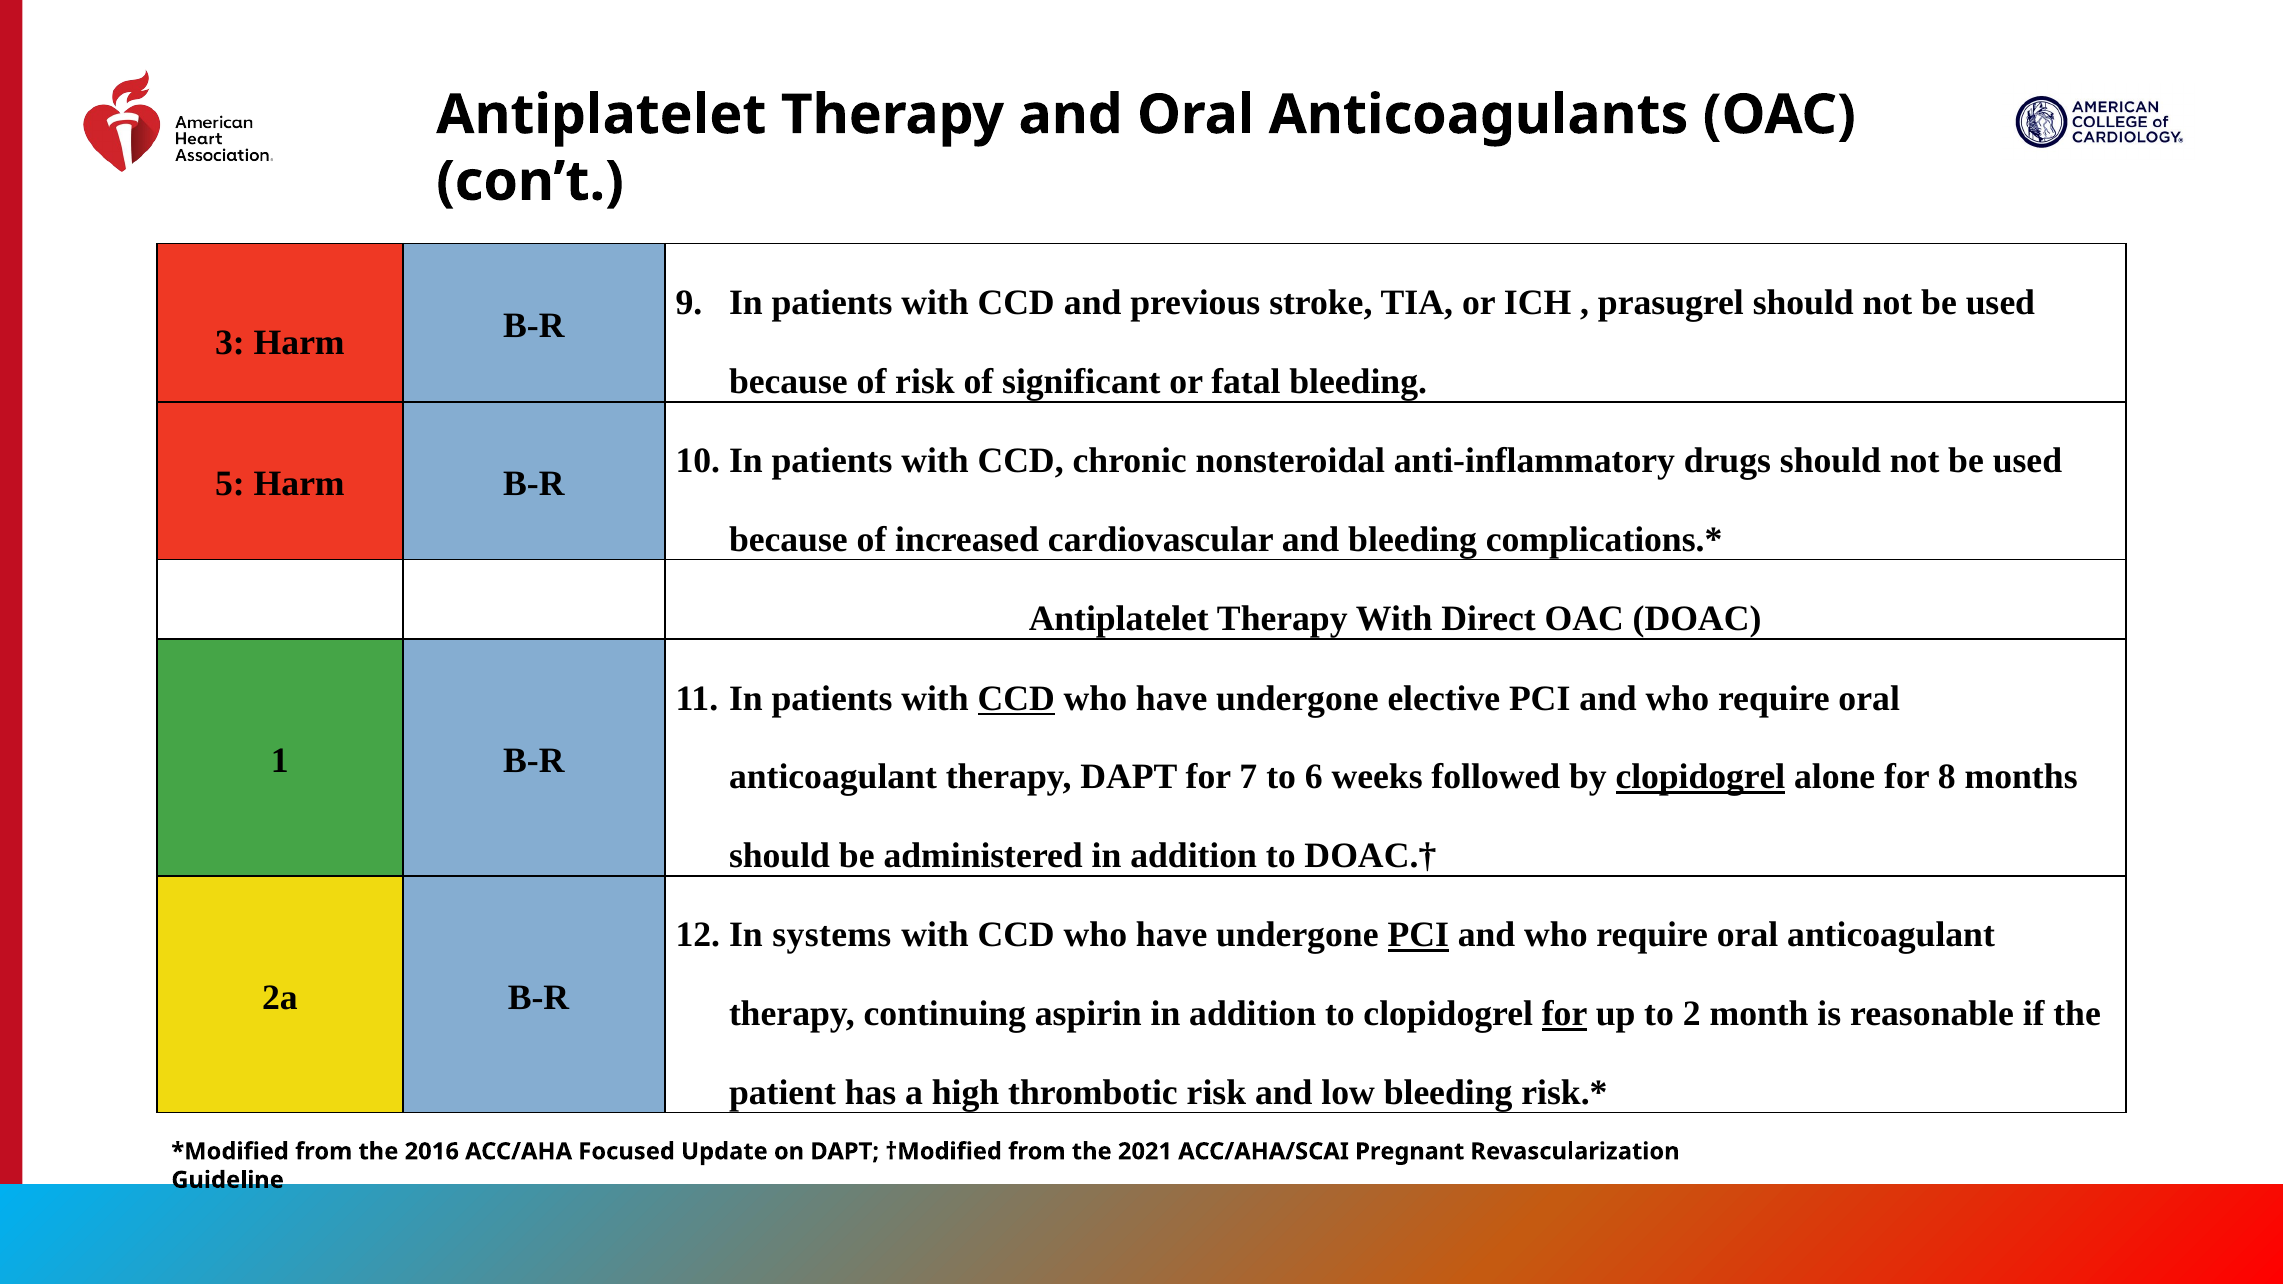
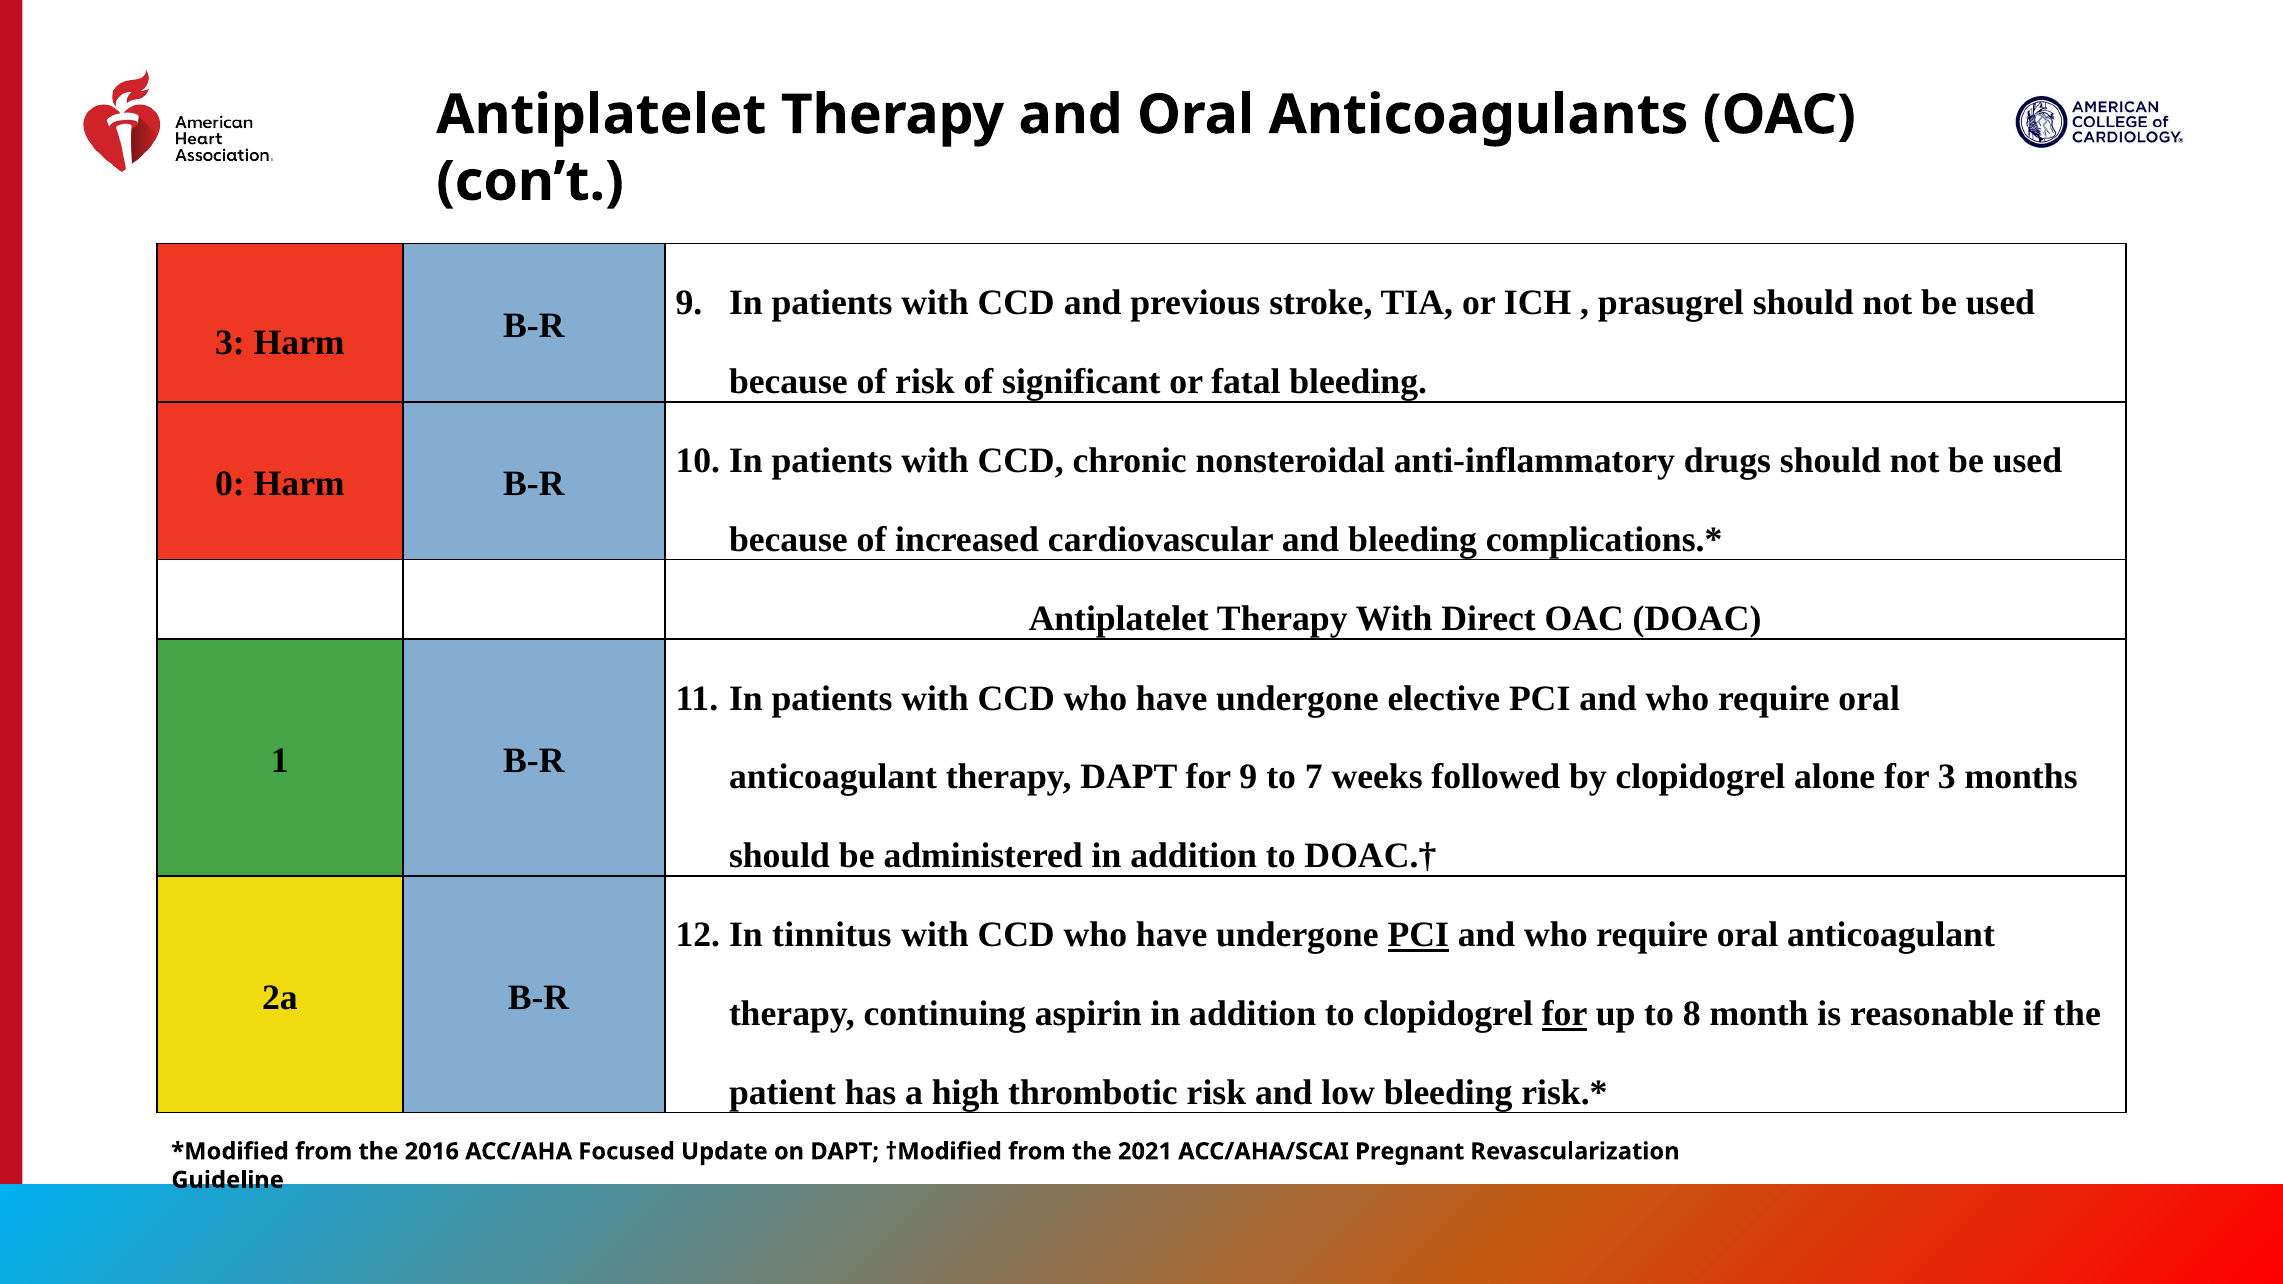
5: 5 -> 0 (230, 484)
CCD underline: present -> none (1016, 698)
for 7: 7 -> 9 (1248, 777)
6: 6 -> 7 (1314, 777)
clopidogrel underline: present -> none (1700, 777)
for 8: 8 -> 3 (1947, 777)
systems: systems -> tinnitus (832, 935)
2: 2 -> 8 (1692, 1014)
